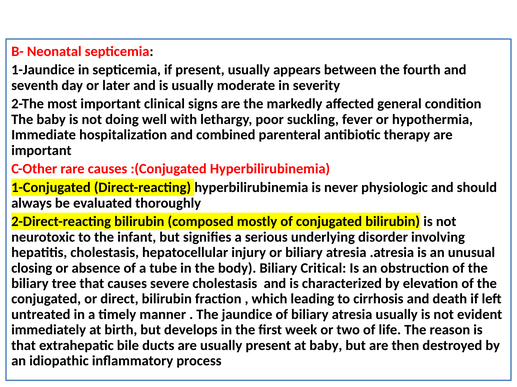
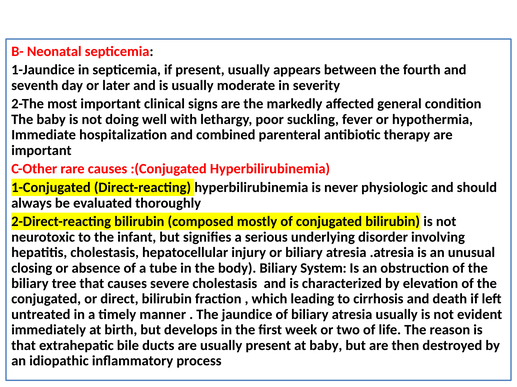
Critical: Critical -> System (323, 268)
